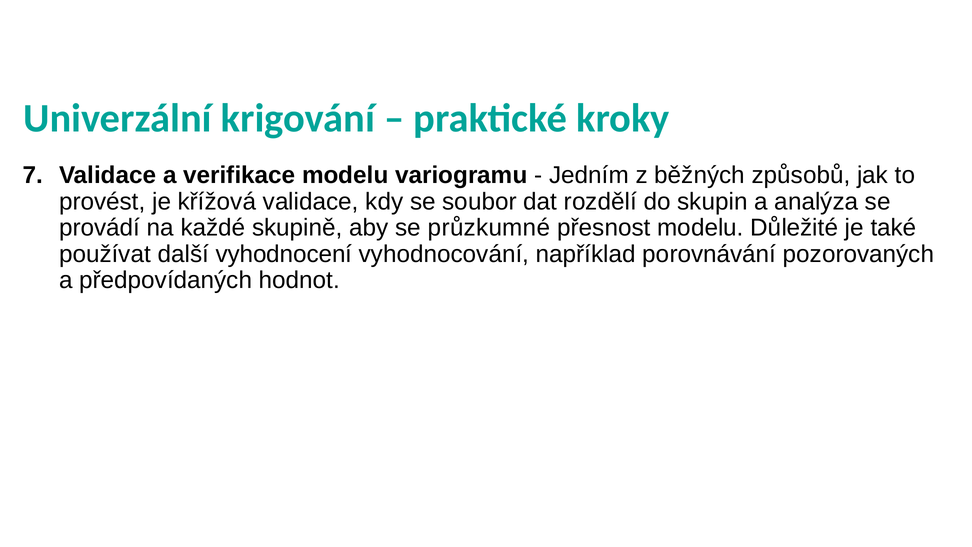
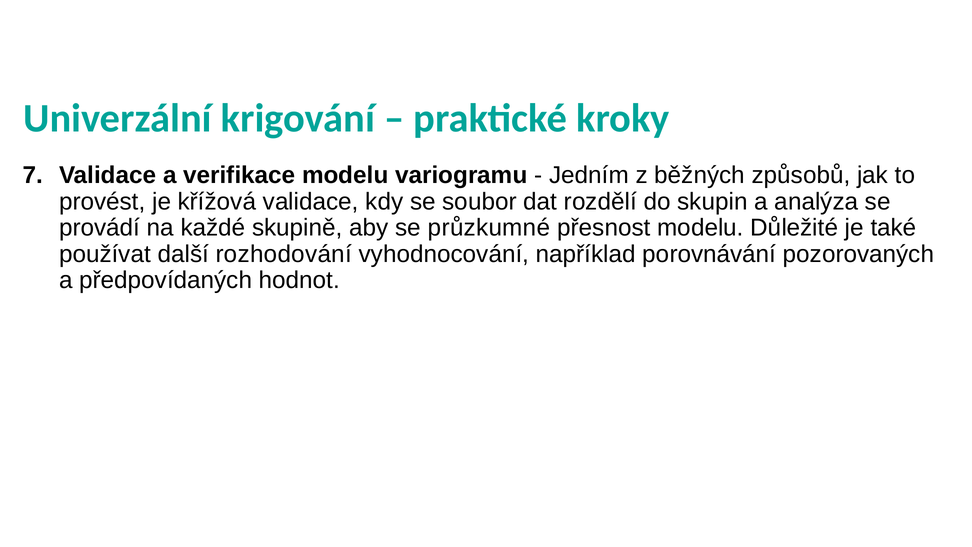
vyhodnocení: vyhodnocení -> rozhodování (284, 254)
